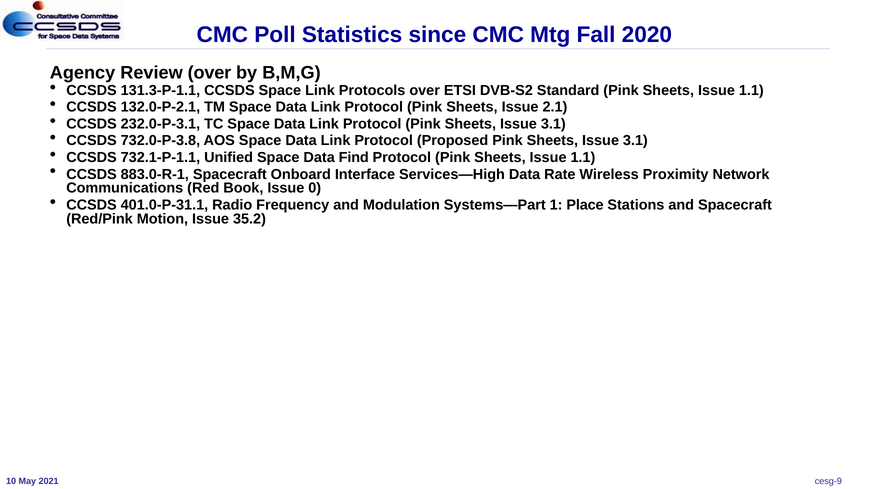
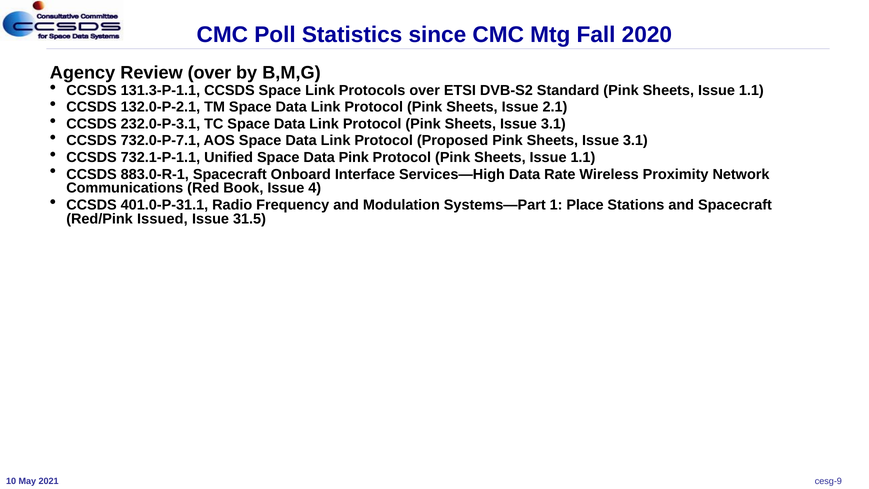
732.0-P-3.8: 732.0-P-3.8 -> 732.0-P-7.1 (160, 141)
Data Find: Find -> Pink (354, 157)
0: 0 -> 4 (315, 188)
Motion: Motion -> Issued (162, 219)
35.2: 35.2 -> 31.5 (250, 219)
